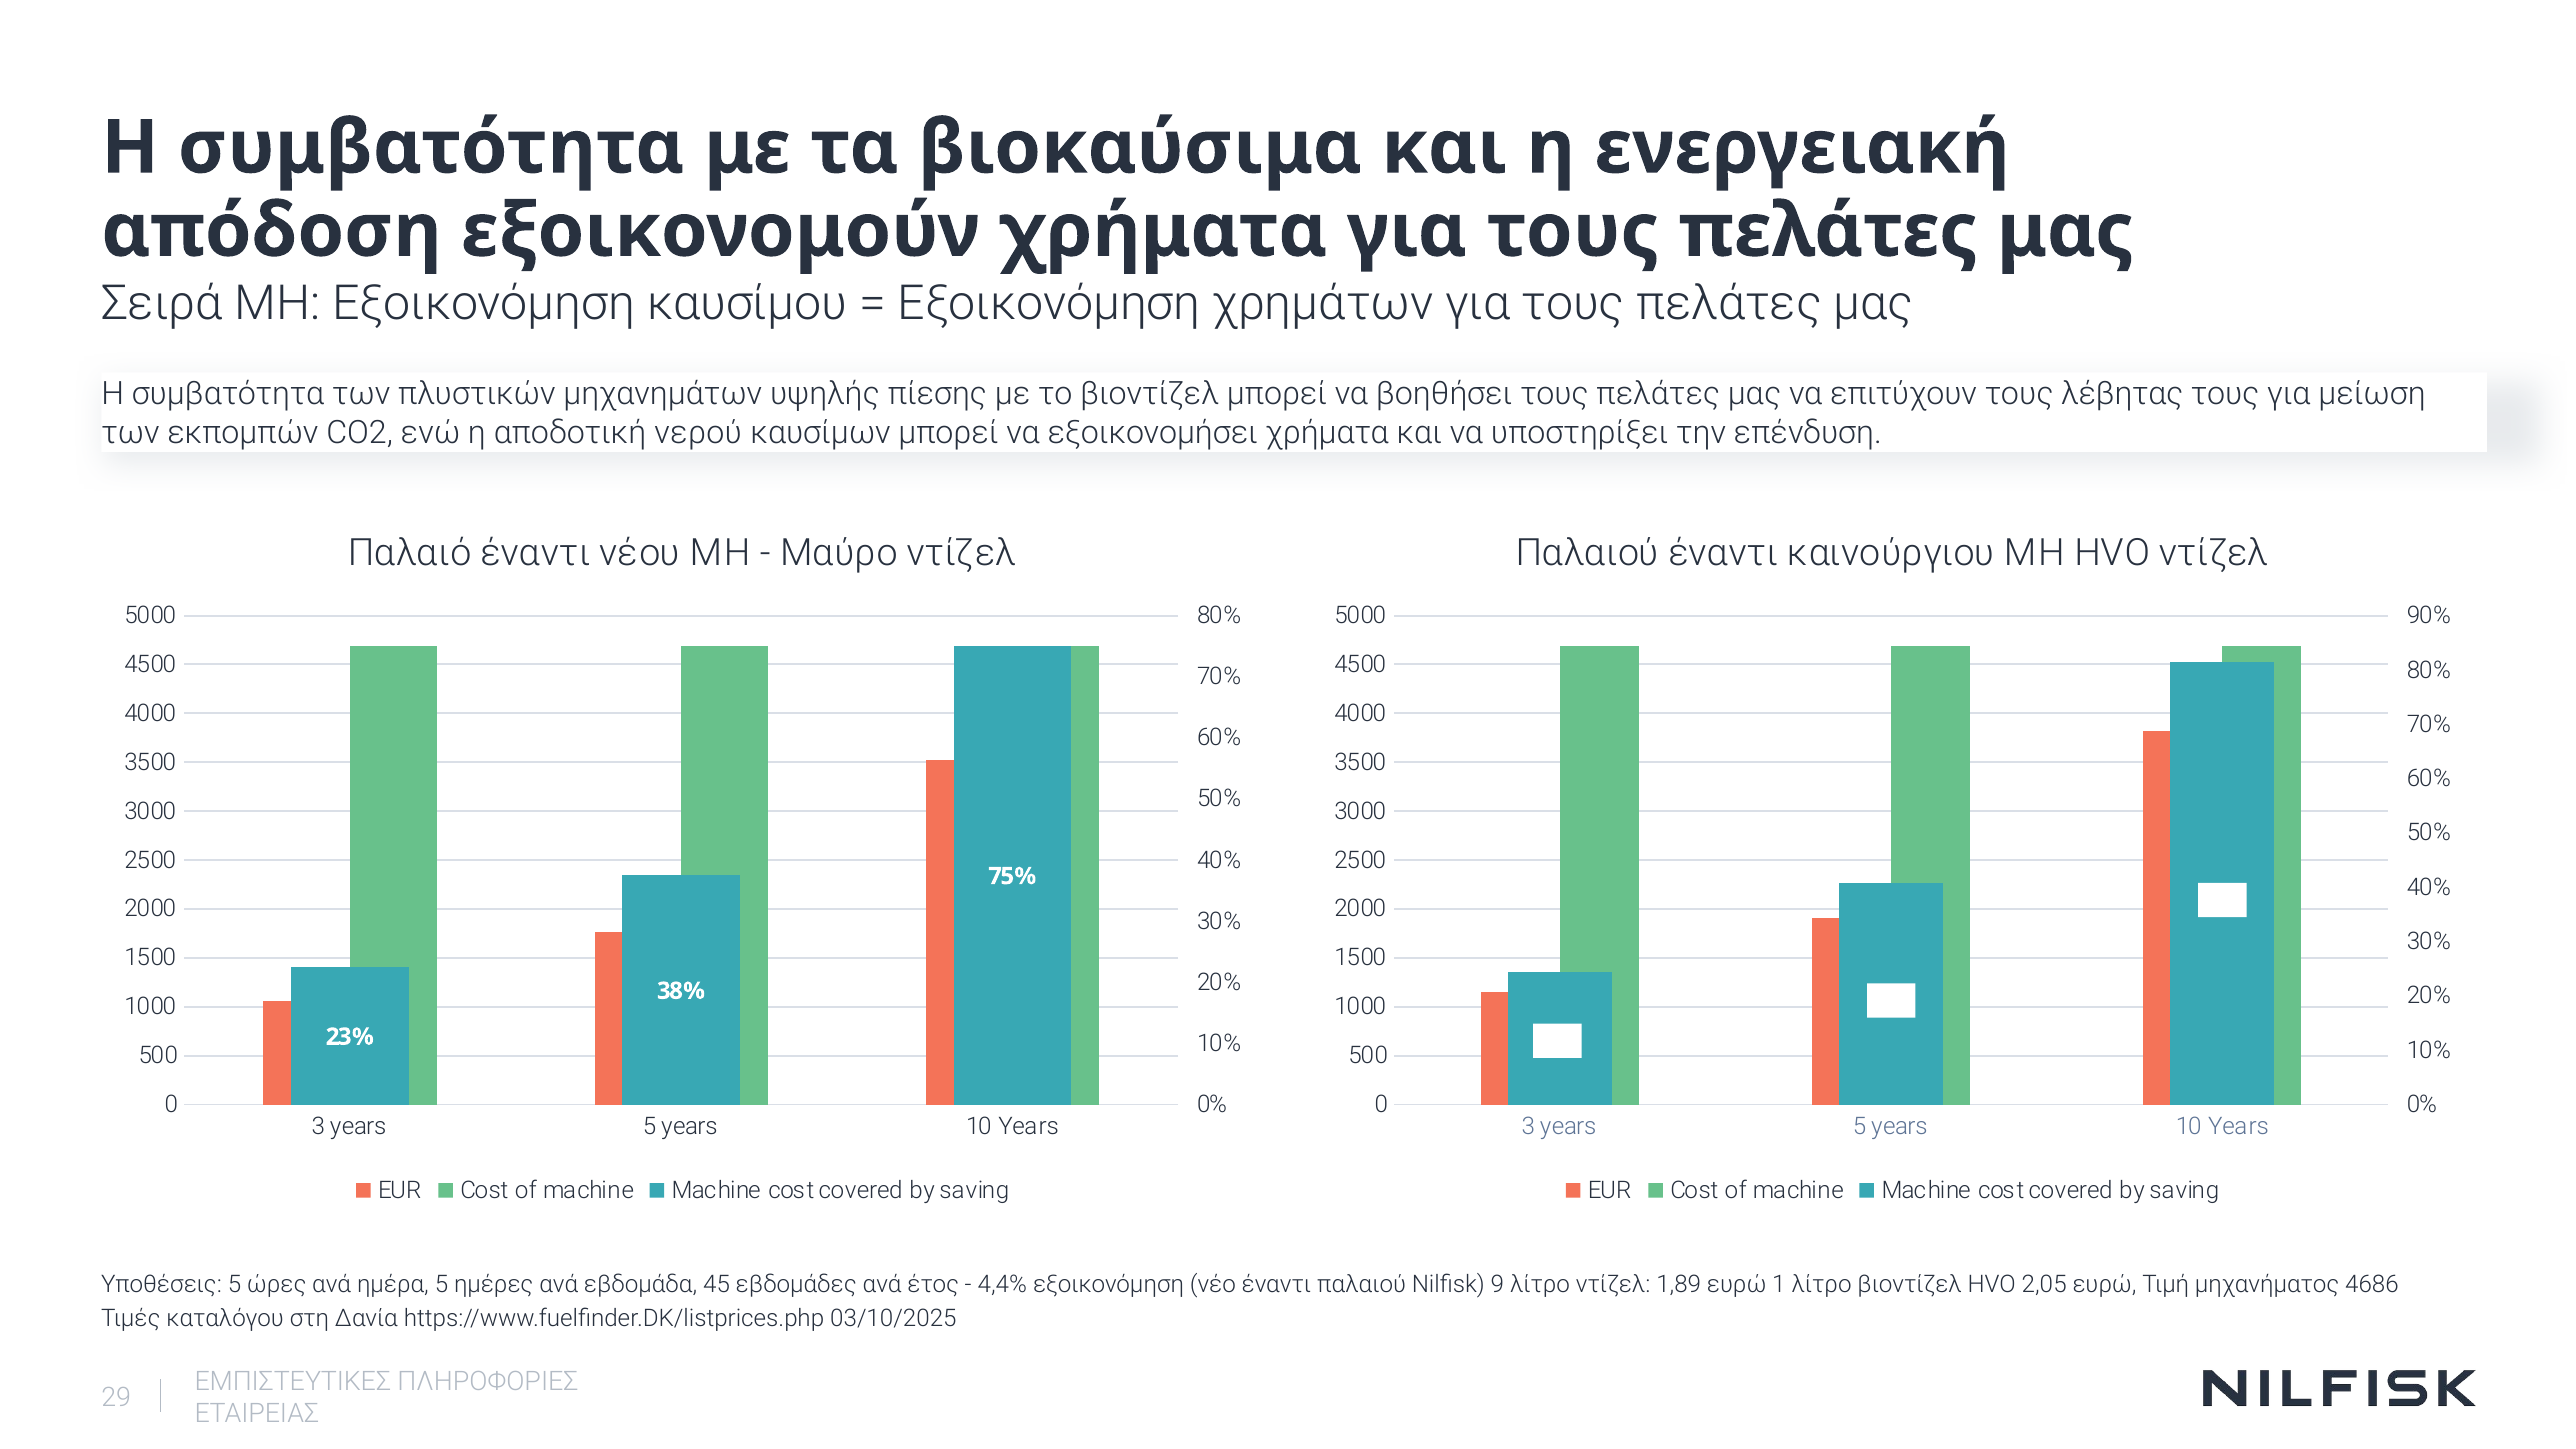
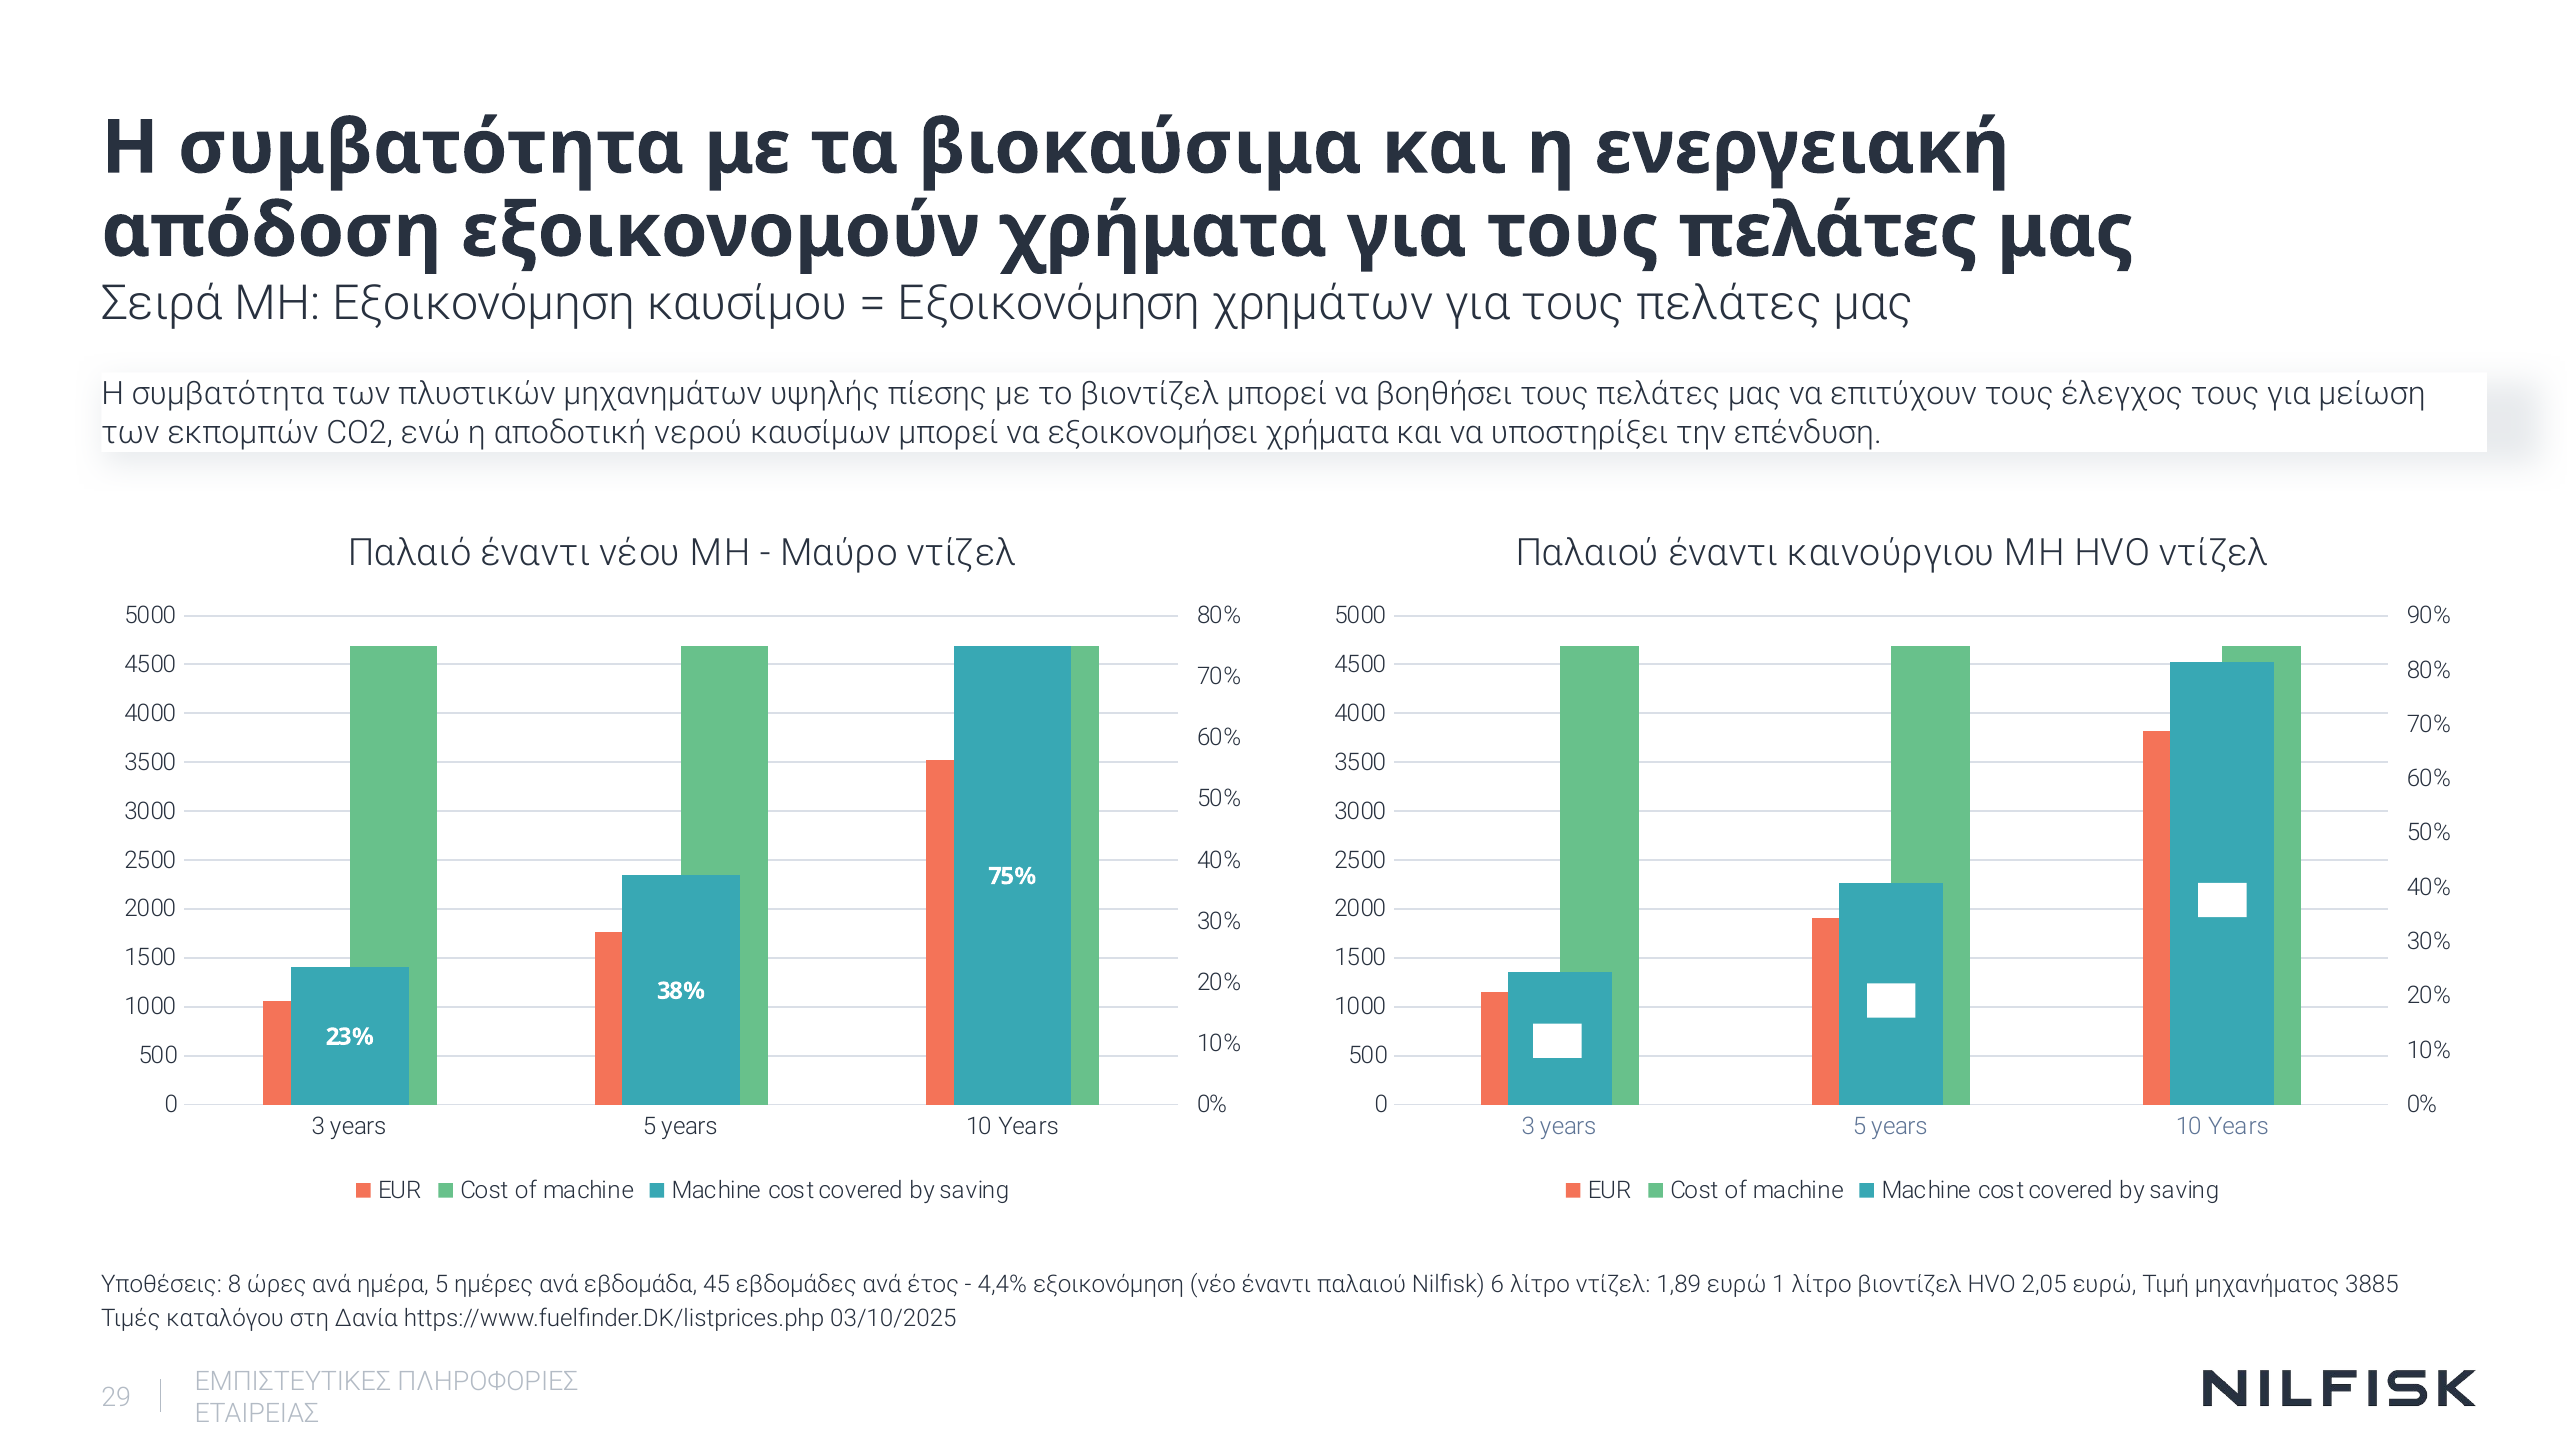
λέβητας: λέβητας -> έλεγχος (2122, 394)
Υποθέσεις 5: 5 -> 8 (235, 1284)
9: 9 -> 6 (1497, 1284)
4686: 4686 -> 3885 (2372, 1284)
